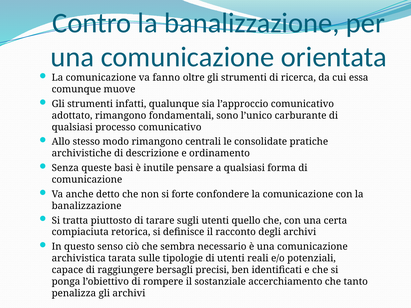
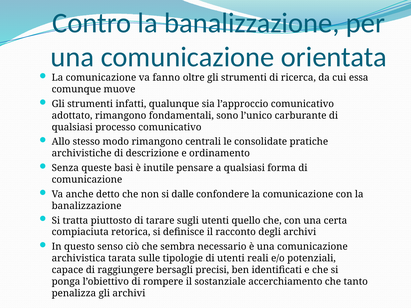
forte: forte -> dalle (183, 194)
